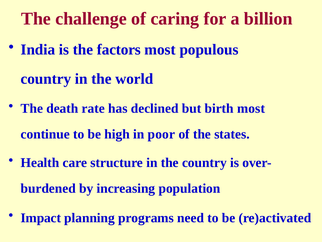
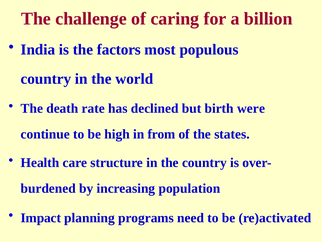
birth most: most -> were (251, 108)
poor: poor -> from (161, 134)
